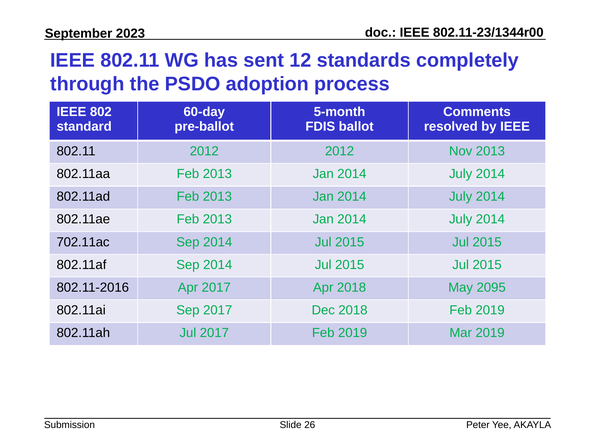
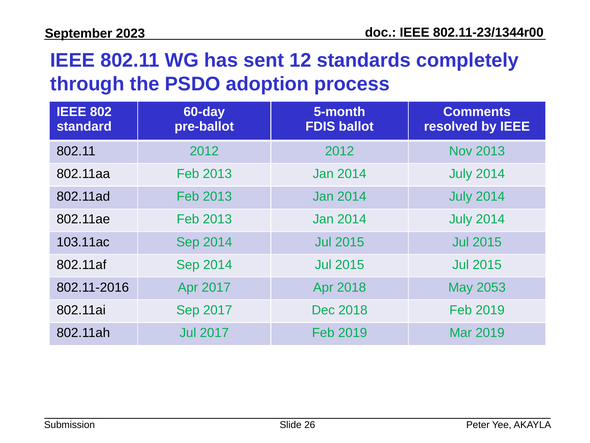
702.11ac: 702.11ac -> 103.11ac (83, 242)
2095: 2095 -> 2053 (491, 287)
